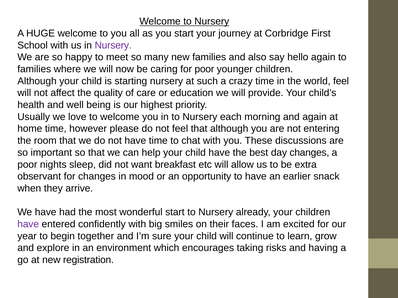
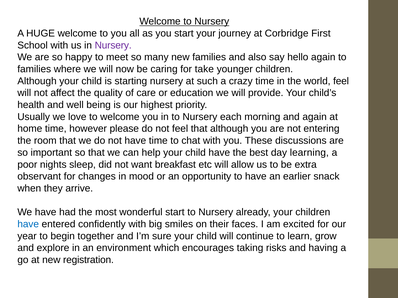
for poor: poor -> take (204, 69)
day changes: changes -> learning (309, 153)
have colour: purple -> blue (28, 224)
